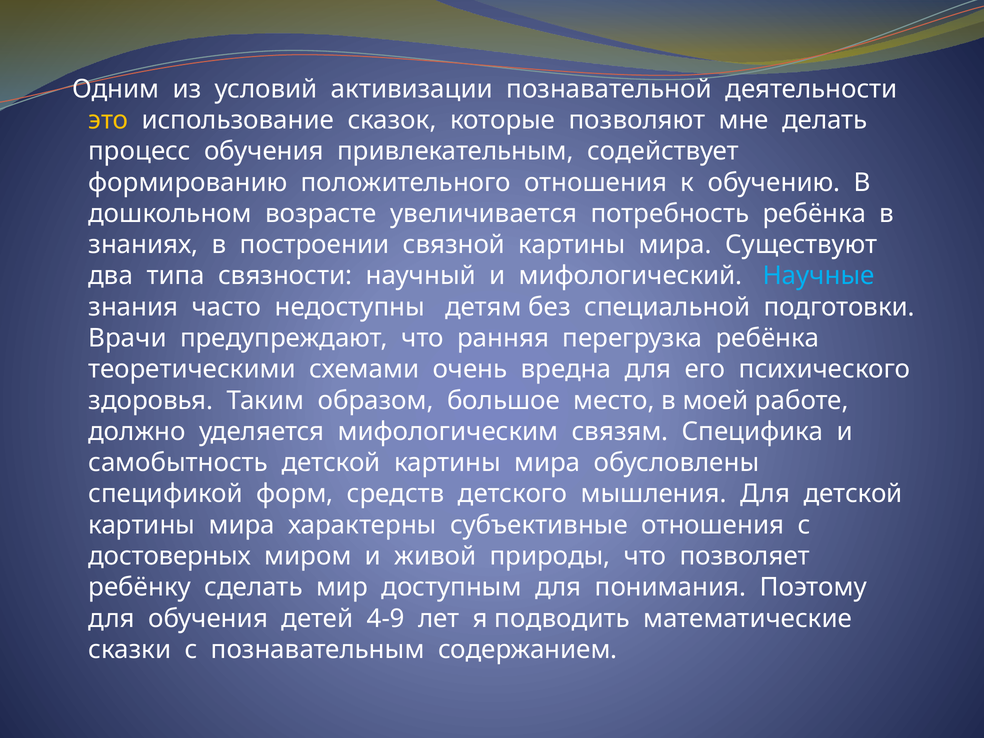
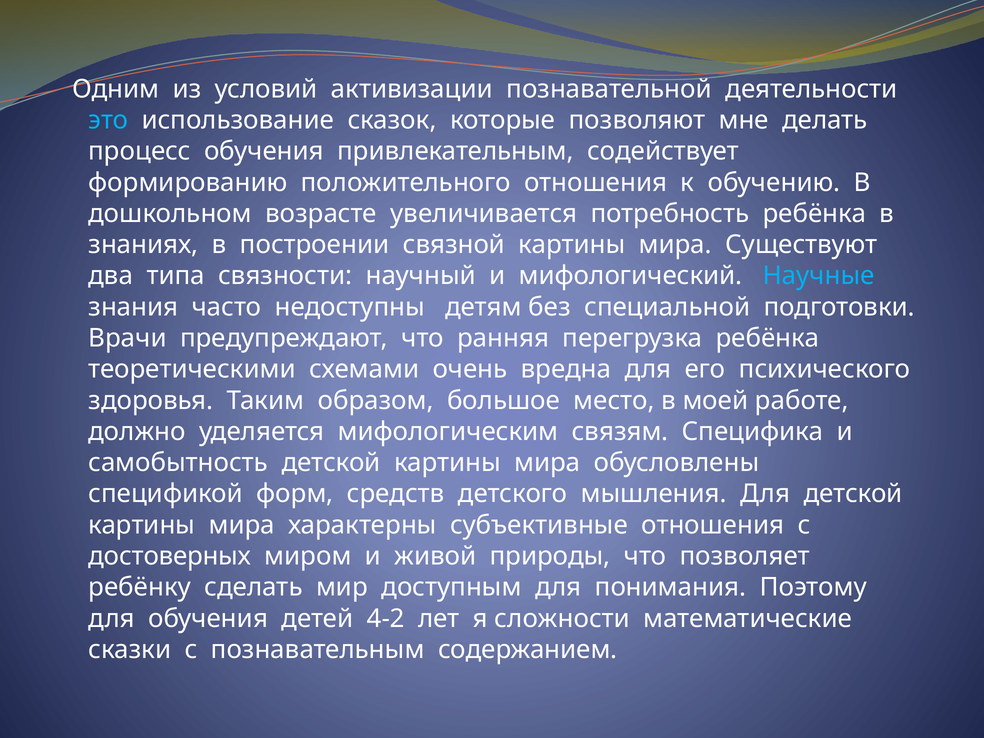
это colour: yellow -> light blue (108, 120)
4-9: 4-9 -> 4-2 (386, 619)
подводить: подводить -> сложности (562, 619)
